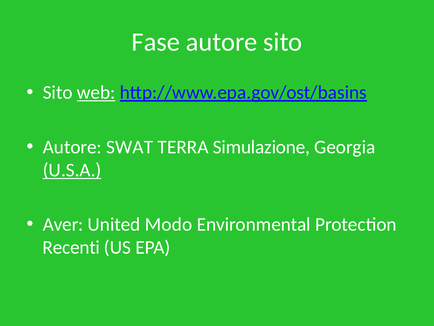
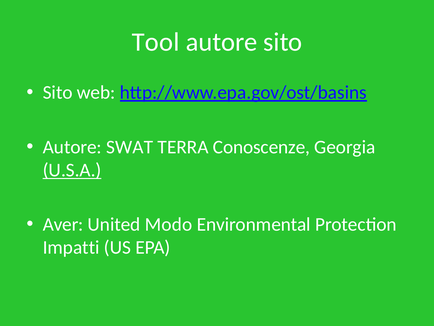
Fase: Fase -> Tool (156, 42)
web underline: present -> none (96, 92)
Simulazione: Simulazione -> Conoscenze (261, 147)
Recenti: Recenti -> Impatti (71, 247)
